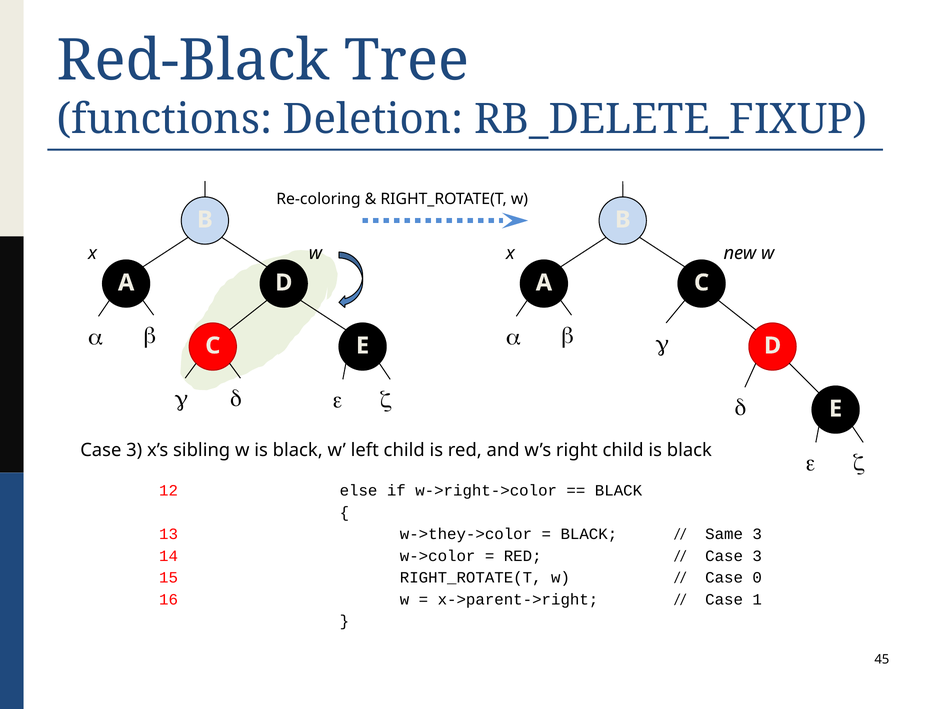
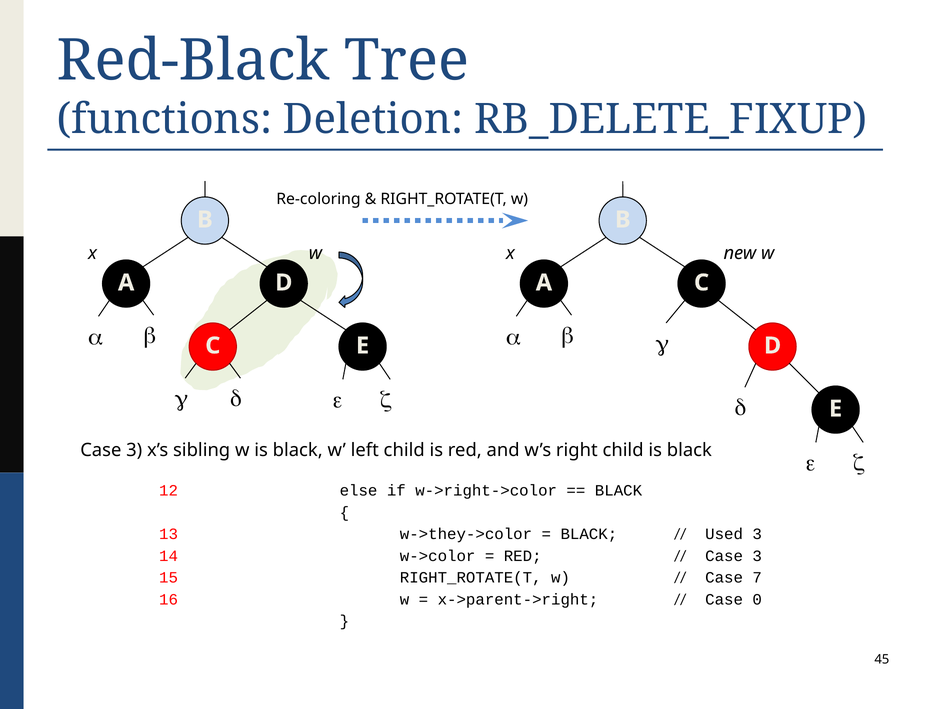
Same: Same -> Used (724, 535)
0: 0 -> 7 (757, 578)
1: 1 -> 0 (757, 600)
